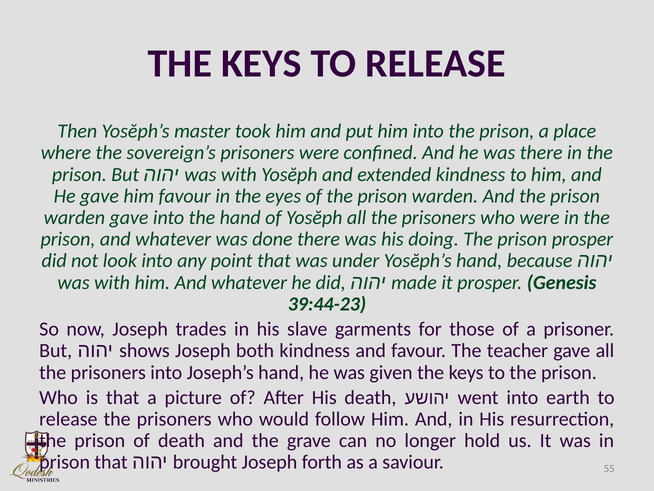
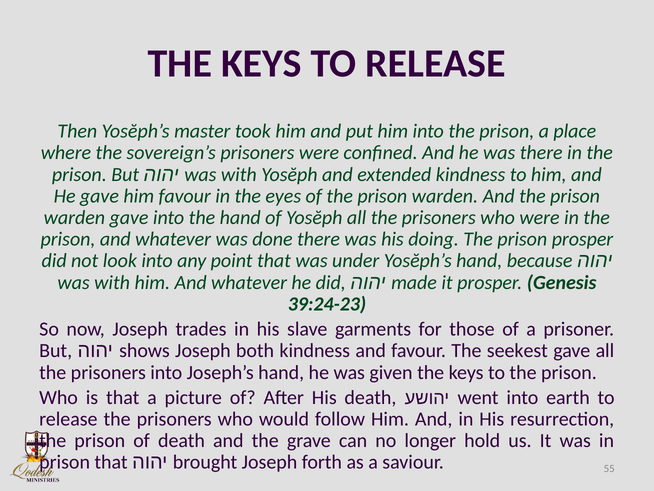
39:44-23: 39:44-23 -> 39:24-23 (327, 304)
teacher: teacher -> seekest (517, 350)
